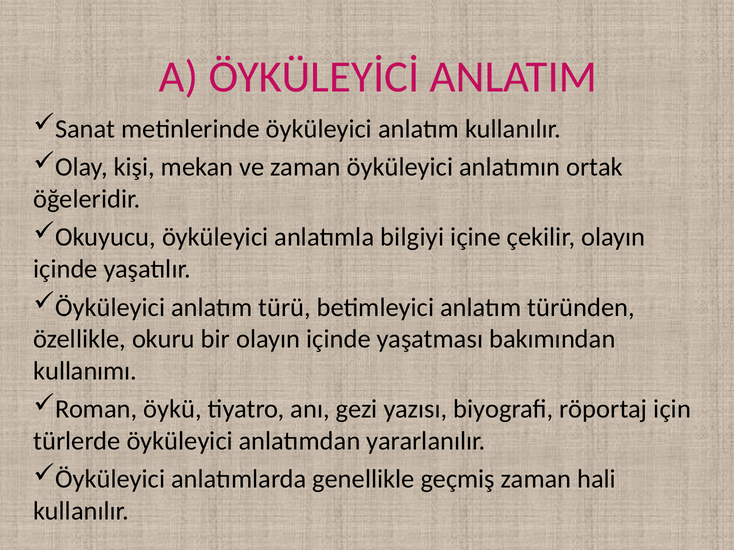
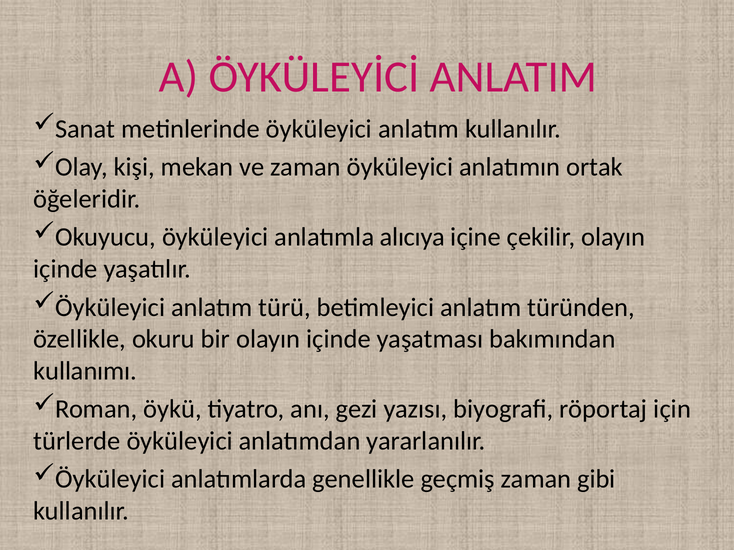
bilgiyi: bilgiyi -> alıcıya (412, 237)
hali: hali -> gibi (596, 480)
